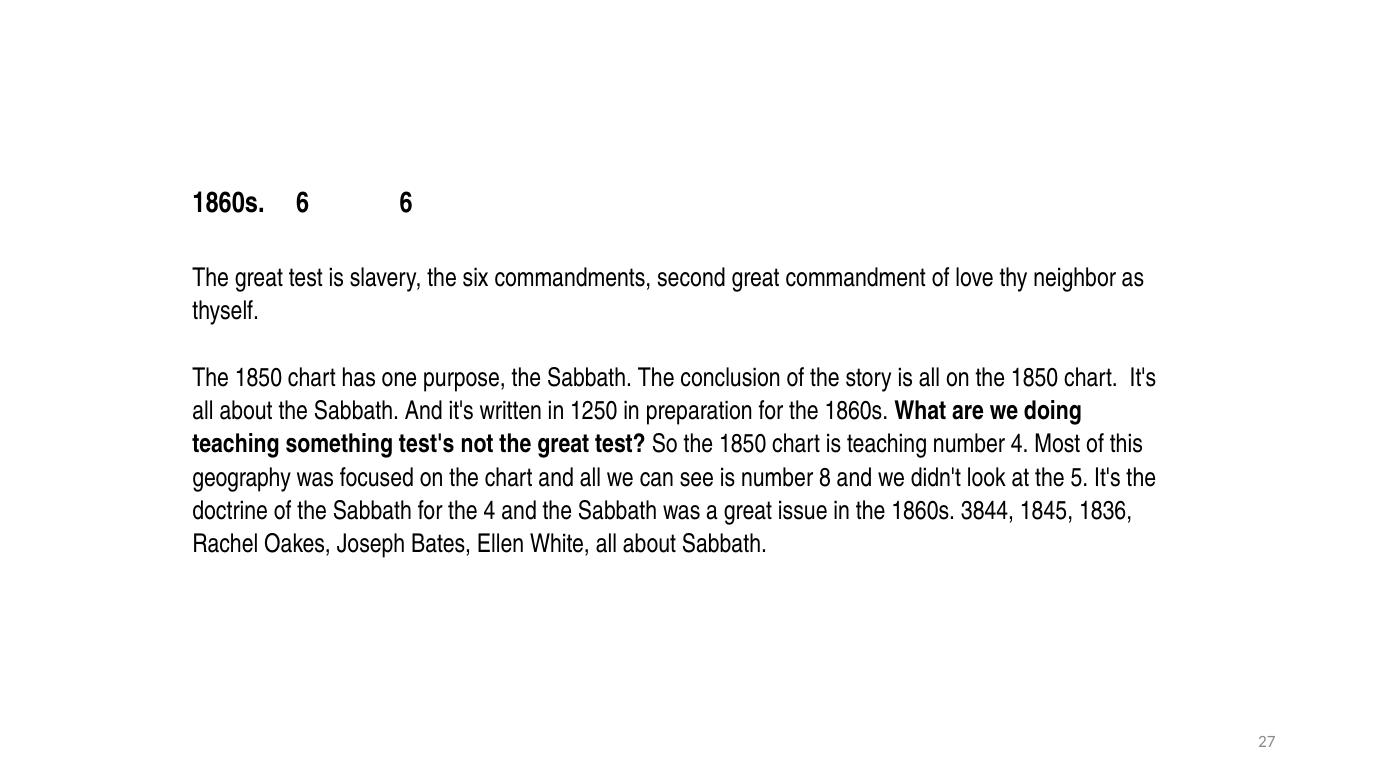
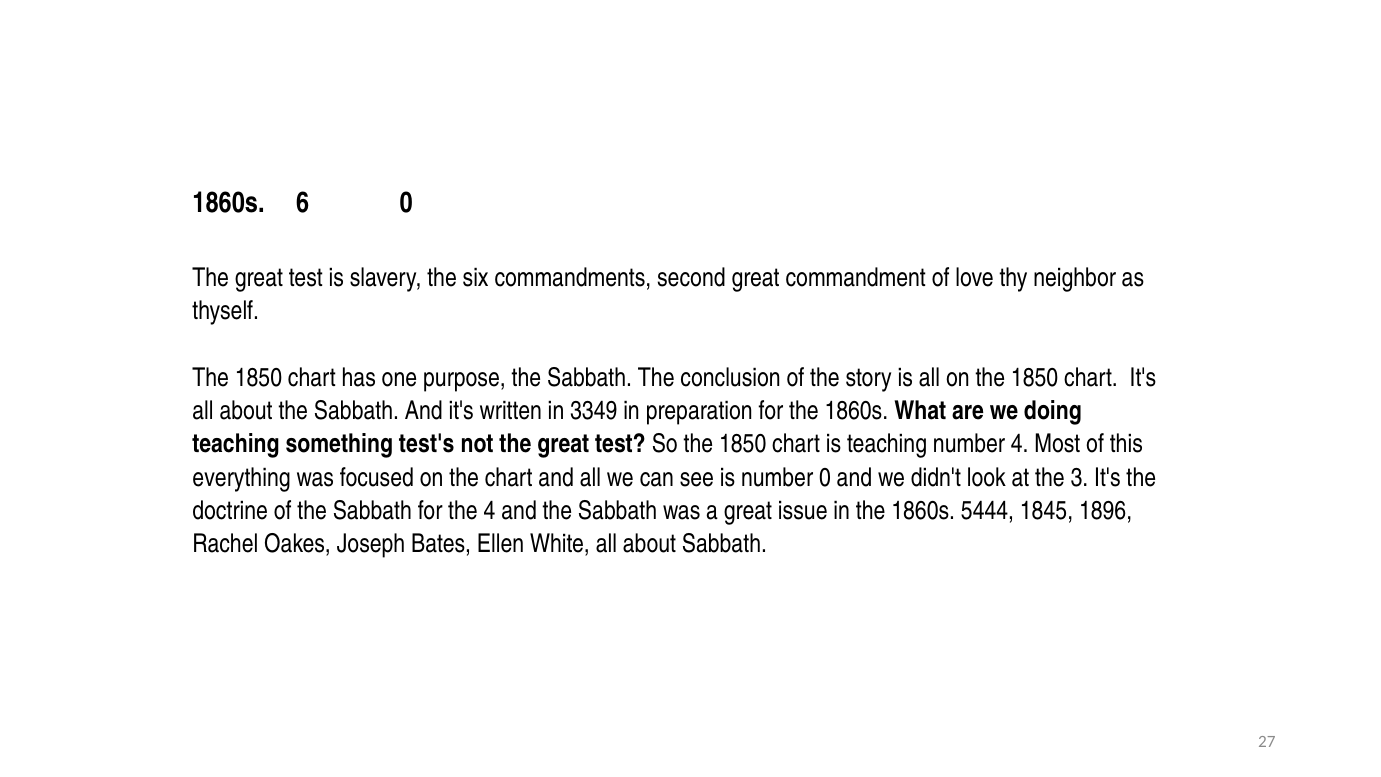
6 6: 6 -> 0 (406, 203)
1250: 1250 -> 3349 (594, 411)
geography: geography -> everything (242, 477)
number 8: 8 -> 0 (825, 477)
5: 5 -> 3 (1079, 477)
3844: 3844 -> 5444 (988, 511)
1836: 1836 -> 1896 (1106, 511)
